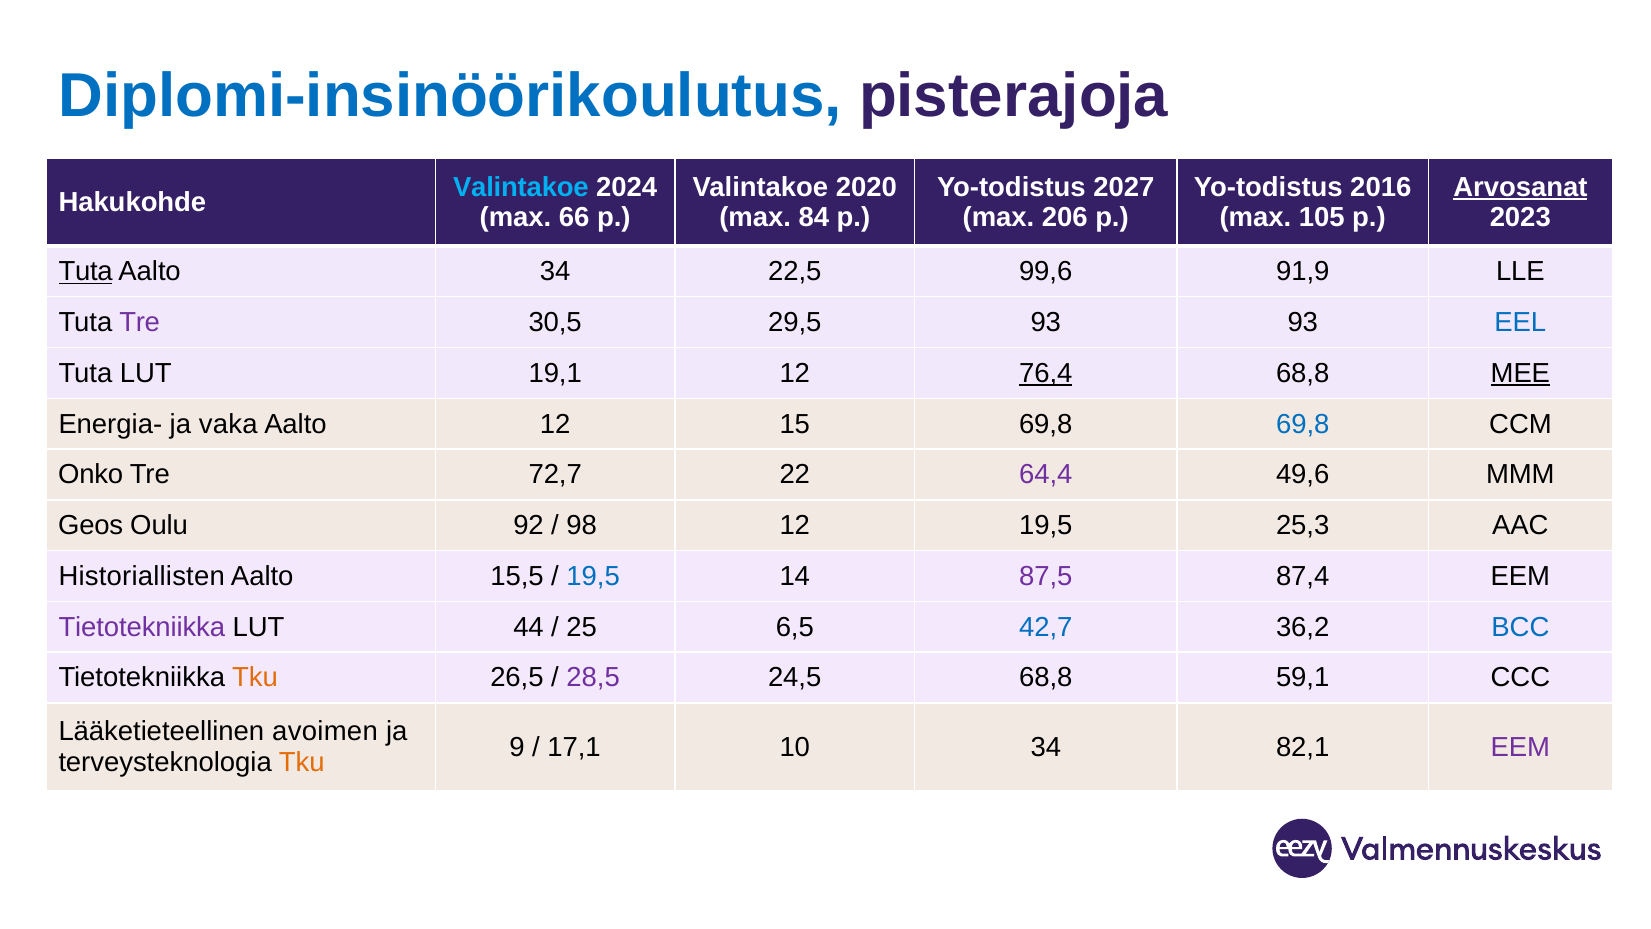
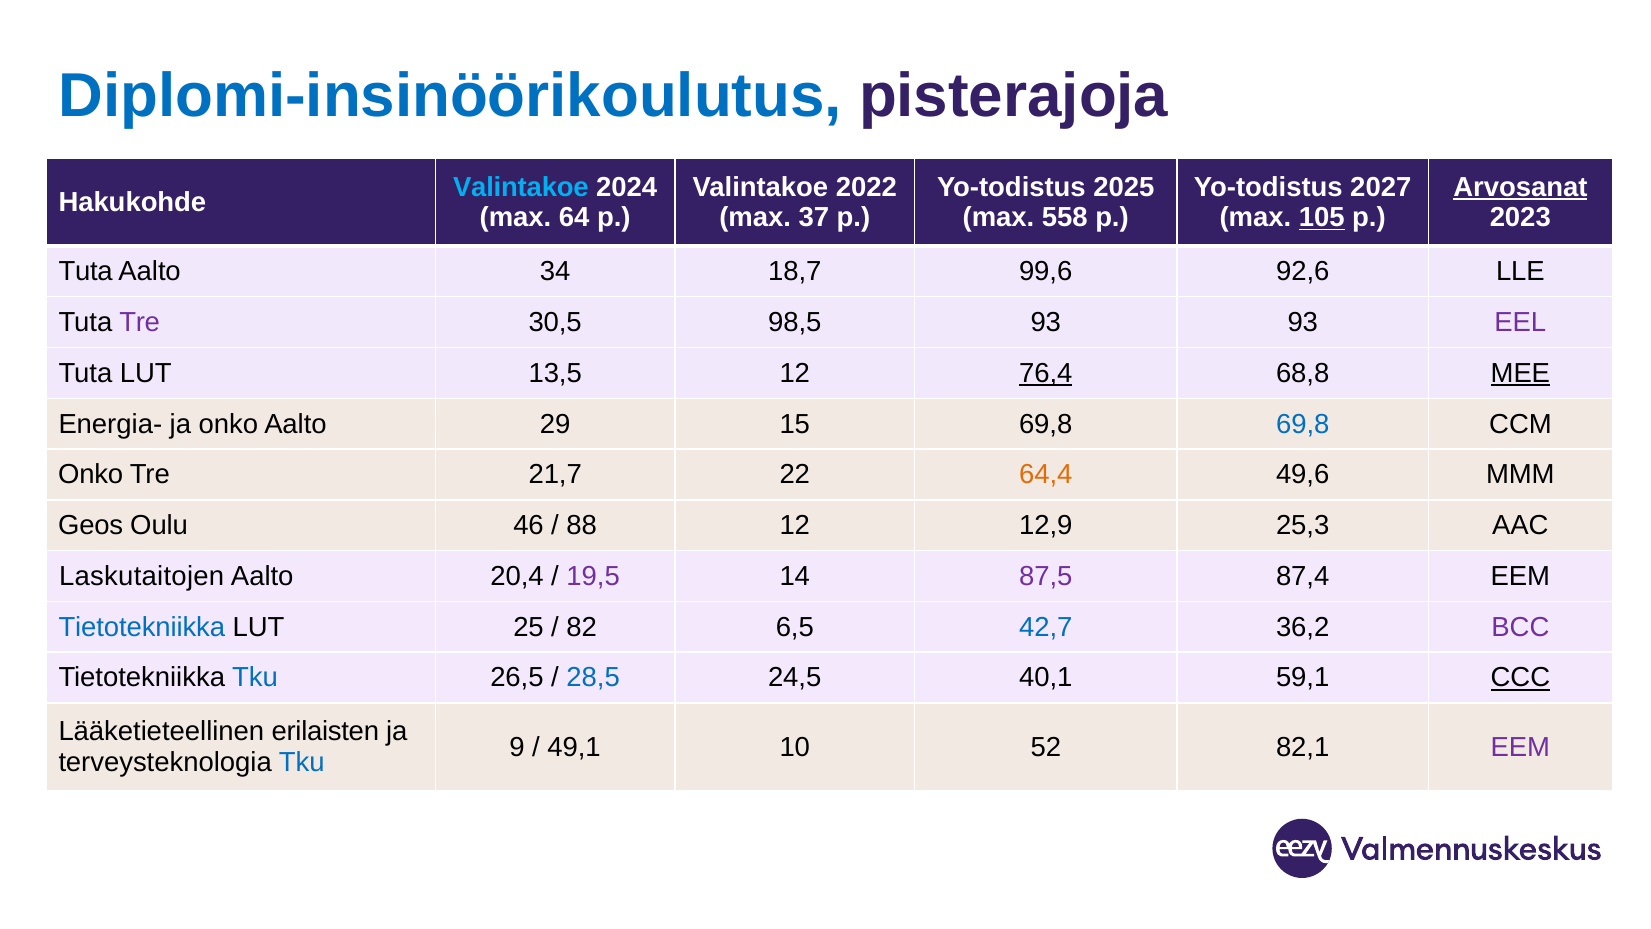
2020: 2020 -> 2022 (866, 187)
2027: 2027 -> 2025 (1124, 187)
2016: 2016 -> 2027 (1381, 187)
66: 66 -> 64 (574, 218)
84: 84 -> 37 (814, 218)
206: 206 -> 558 (1065, 218)
105 underline: none -> present (1322, 218)
Tuta underline: present -> none (86, 272)
22,5: 22,5 -> 18,7 (795, 272)
91,9: 91,9 -> 92,6 (1303, 272)
29,5: 29,5 -> 98,5 (795, 322)
EEL colour: blue -> purple (1520, 322)
19,1: 19,1 -> 13,5 (555, 373)
ja vaka: vaka -> onko (228, 424)
Aalto 12: 12 -> 29 (555, 424)
72,7: 72,7 -> 21,7 (555, 475)
64,4 colour: purple -> orange (1046, 475)
92: 92 -> 46 (529, 525)
98: 98 -> 88 (582, 525)
12 19,5: 19,5 -> 12,9 (1046, 525)
Historiallisten: Historiallisten -> Laskutaitojen (142, 576)
15,5: 15,5 -> 20,4 (517, 576)
19,5 colour: blue -> purple (593, 576)
Tietotekniikka colour: purple -> blue (142, 627)
44: 44 -> 25 (529, 627)
25: 25 -> 82 (582, 627)
BCC colour: blue -> purple (1520, 627)
Tku colour: orange -> blue (255, 678)
28,5 colour: purple -> blue (593, 678)
24,5 68,8: 68,8 -> 40,1 (1046, 678)
CCC underline: none -> present (1520, 678)
avoimen: avoimen -> erilaisten (325, 732)
17,1: 17,1 -> 49,1 (574, 747)
10 34: 34 -> 52 (1046, 747)
Tku colour: orange -> blue (302, 762)
